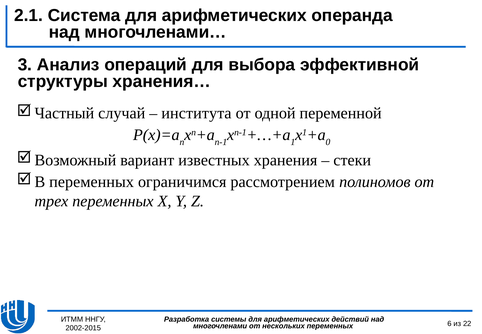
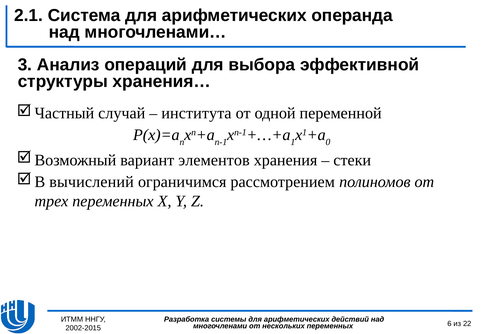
известных: известных -> элементов (214, 160)
переменных: переменных -> вычислений (92, 182)
